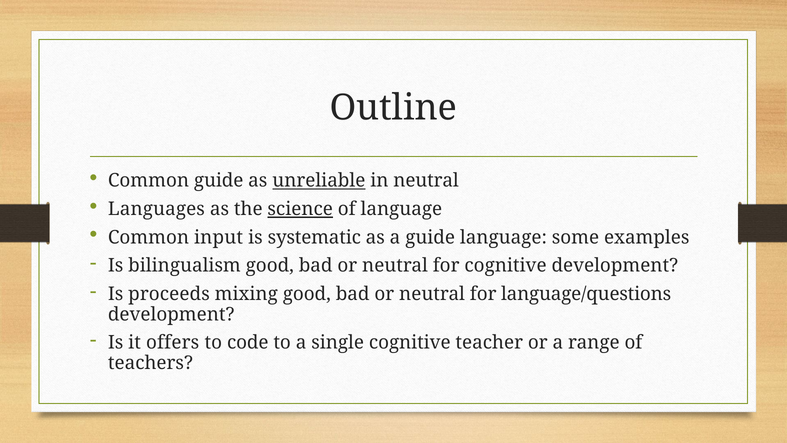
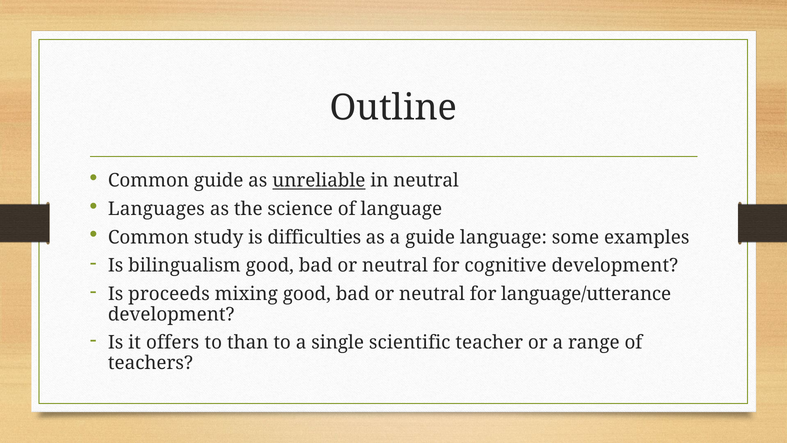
science underline: present -> none (300, 209)
input: input -> study (219, 237)
systematic: systematic -> difficulties (314, 237)
language/questions: language/questions -> language/utterance (586, 294)
code: code -> than (248, 343)
single cognitive: cognitive -> scientific (410, 343)
